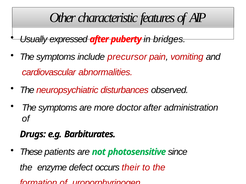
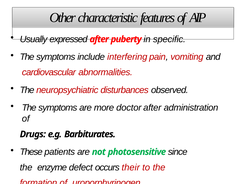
bridges: bridges -> specific (169, 39)
precursor: precursor -> interfering (127, 57)
